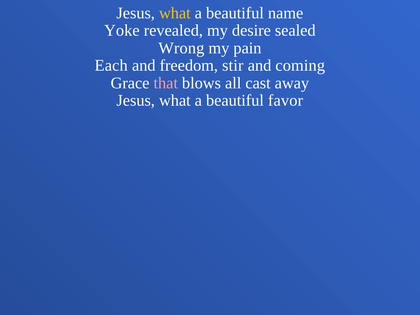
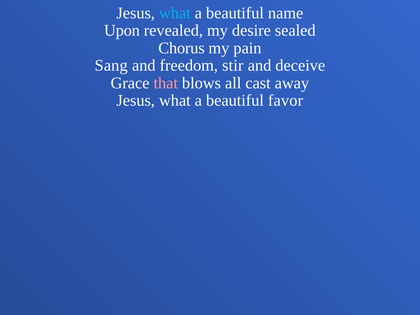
what colour: yellow -> light blue (175, 13)
Yoke: Yoke -> Upon (122, 30)
Wrong: Wrong -> Chorus (182, 48)
Each: Each -> Sang (111, 65)
coming: coming -> deceive (300, 65)
